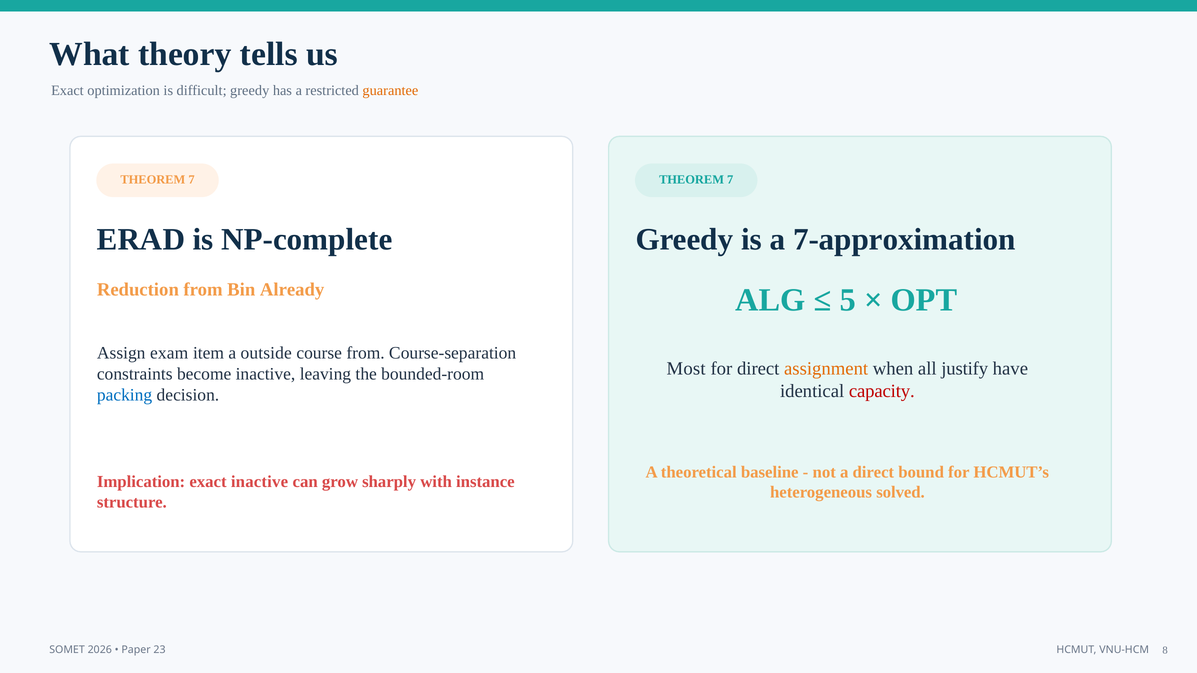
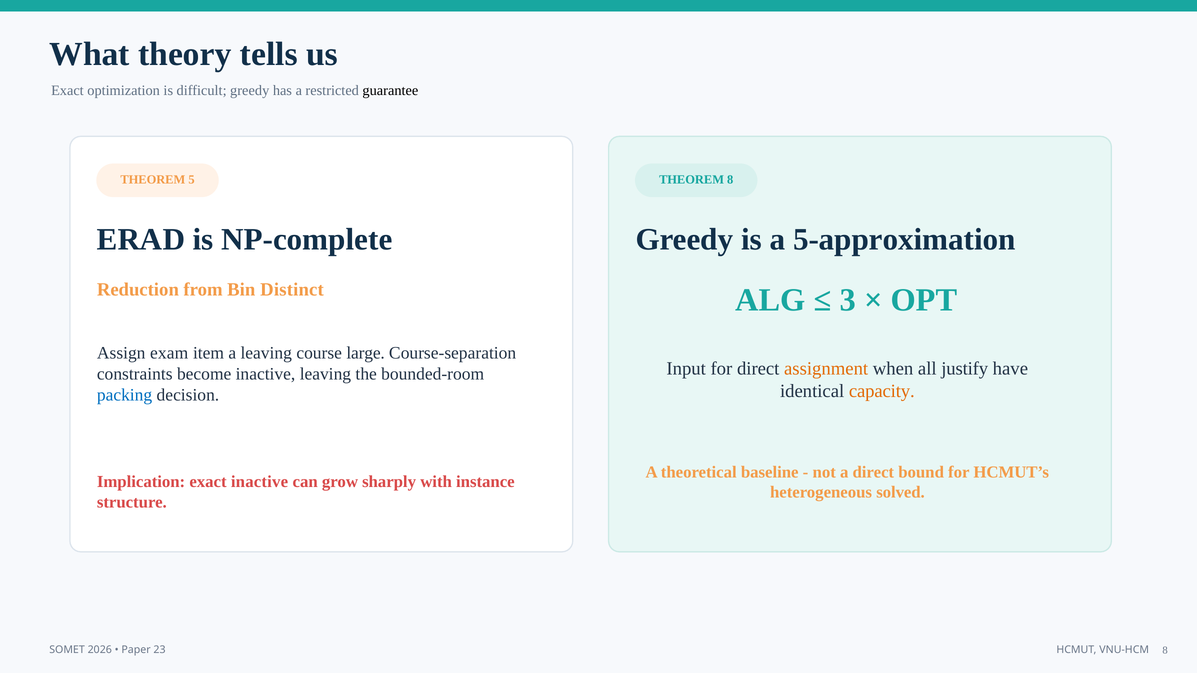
guarantee colour: orange -> black (390, 91)
7: 7 -> 5 (192, 180)
7: 7 -> 8 (730, 180)
7-approximation: 7-approximation -> 5-approximation (904, 240)
Already: Already -> Distinct (292, 289)
5: 5 -> 3 (848, 300)
a outside: outside -> leaving (266, 353)
course from: from -> large (366, 353)
Most: Most -> Input (686, 369)
capacity colour: red -> orange (882, 391)
